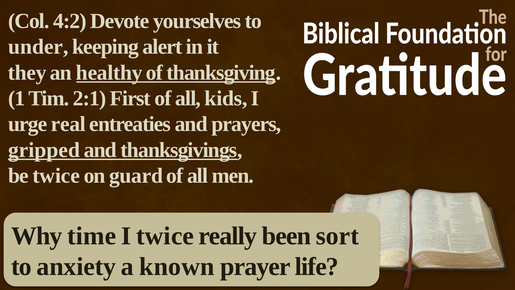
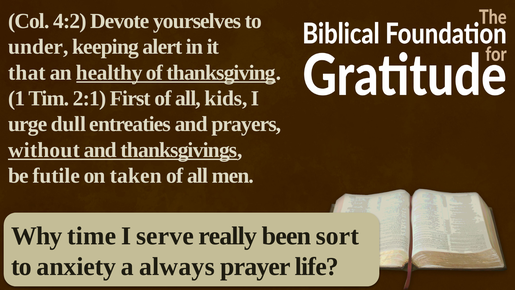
they: they -> that (27, 73)
real: real -> dull (68, 124)
gripped: gripped -> without (44, 150)
be twice: twice -> futile (56, 176)
guard: guard -> taken (136, 176)
I twice: twice -> serve (165, 236)
known: known -> always (177, 266)
